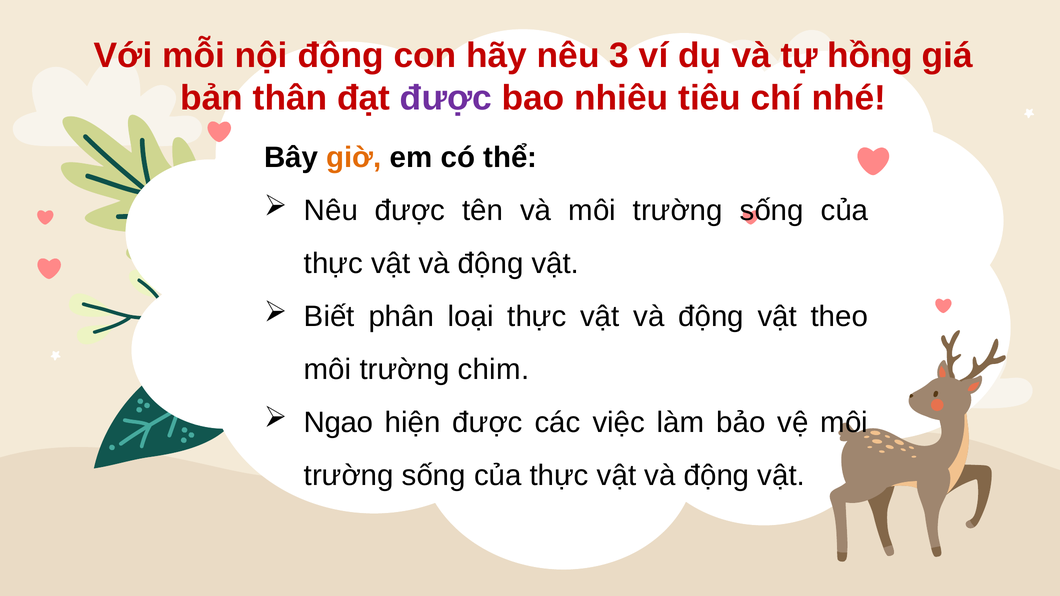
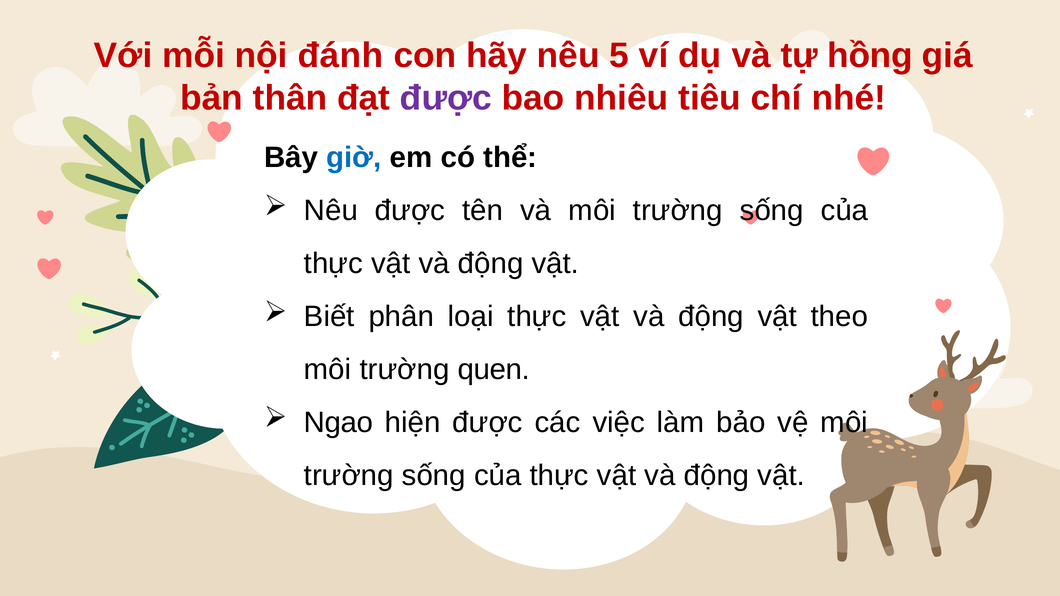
nội động: động -> đánh (340, 56)
3: 3 -> 5 (619, 56)
giờ colour: orange -> blue (354, 158)
chim: chim -> quen (494, 370)
